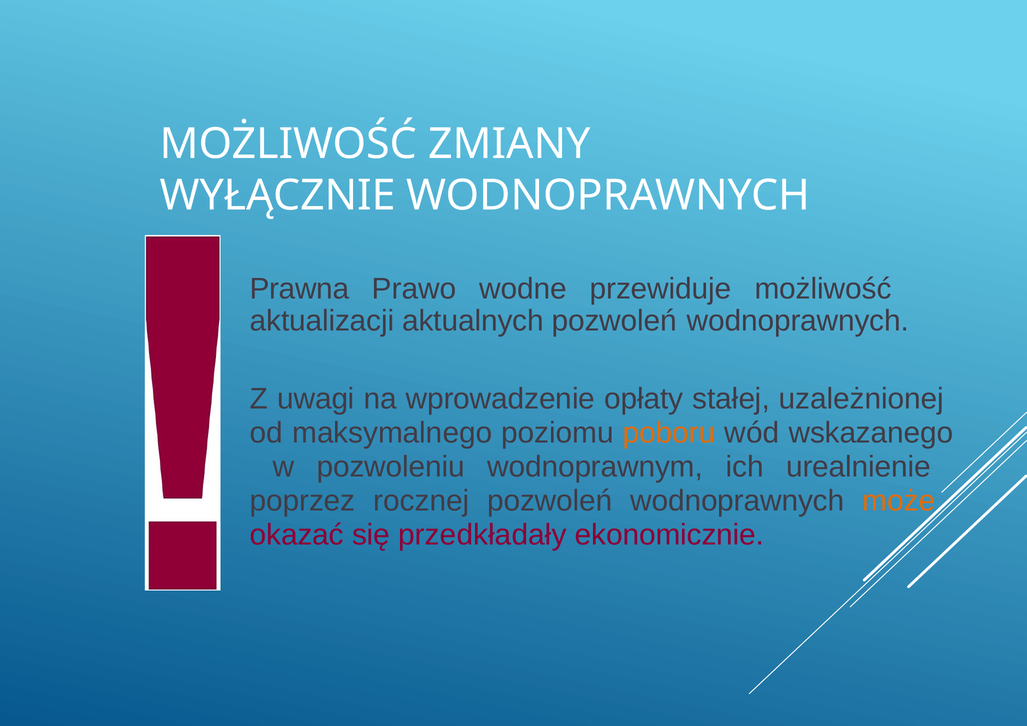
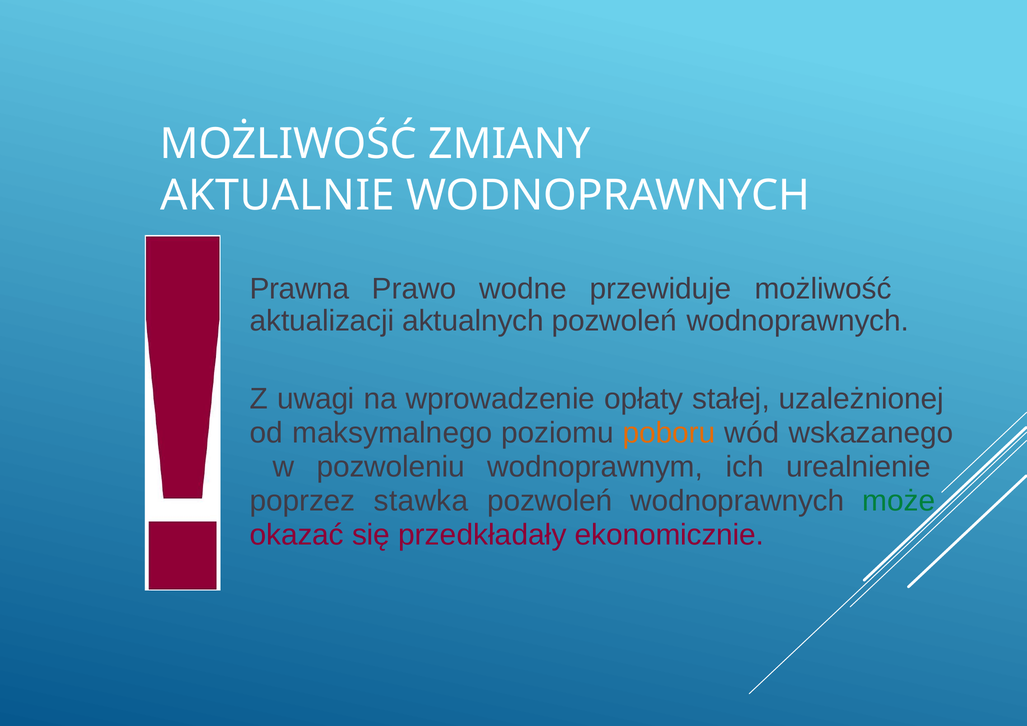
WYŁĄCZNIE: WYŁĄCZNIE -> AKTUALNIE (277, 196)
rocznej: rocznej -> stawka (421, 501)
może colour: orange -> green (899, 501)
